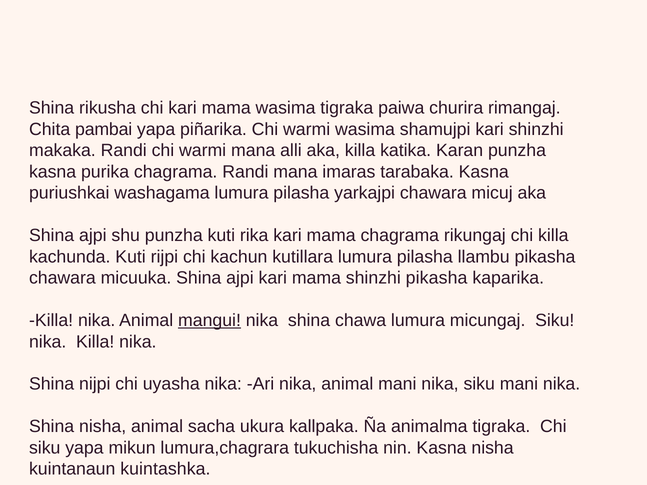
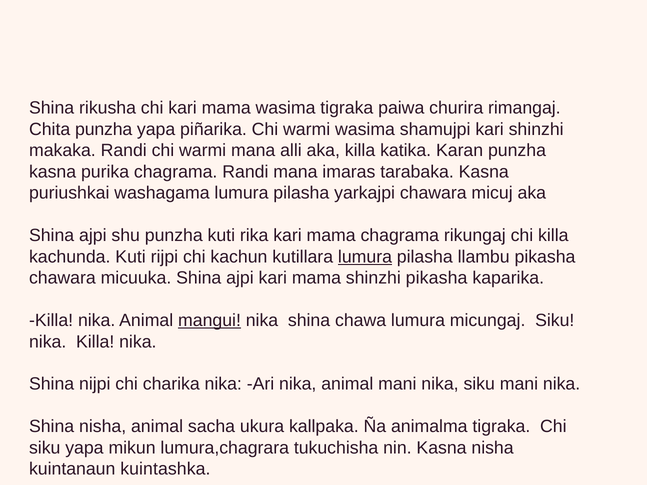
Chita pambai: pambai -> punzha (104, 129)
lumura underline: none -> present (365, 257)
uyasha: uyasha -> charika (171, 384)
